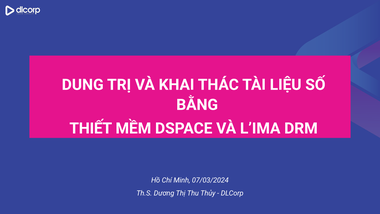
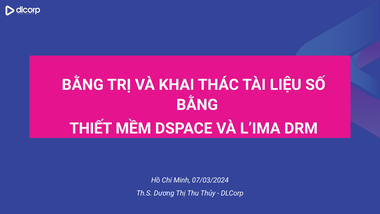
DUNG: DUNG -> BẰNG (83, 85)
